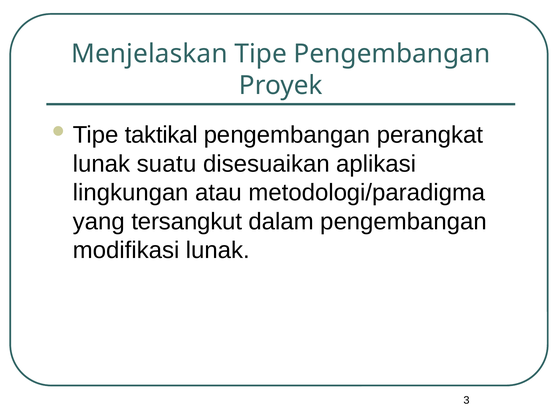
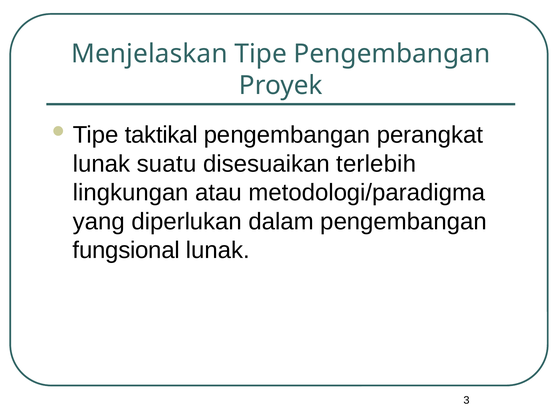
aplikasi: aplikasi -> terlebih (376, 164)
tersangkut: tersangkut -> diperlukan (187, 221)
modifikasi: modifikasi -> fungsional (126, 250)
